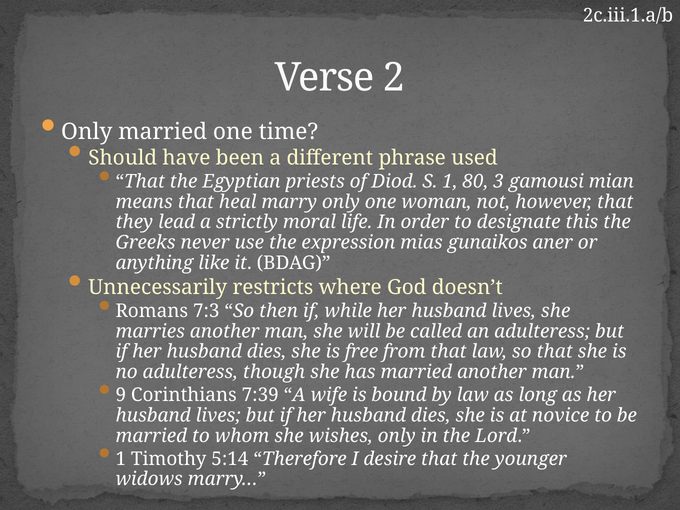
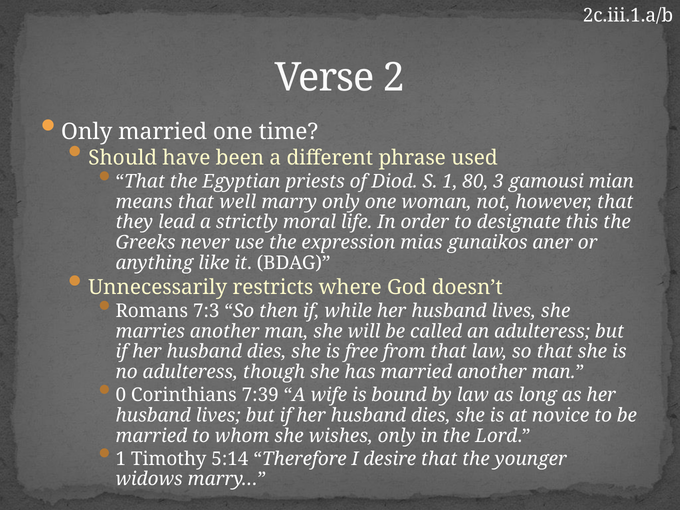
heal: heal -> well (238, 202)
9: 9 -> 0 (121, 395)
